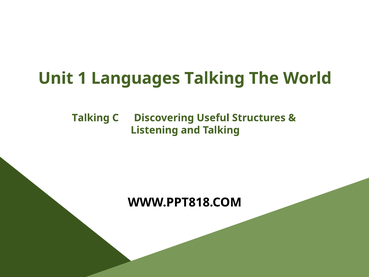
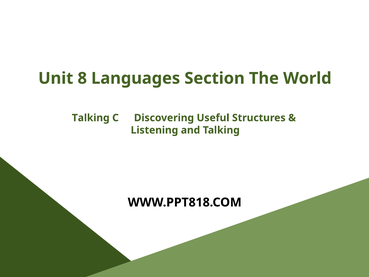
1: 1 -> 8 (82, 78)
Languages Talking: Talking -> Section (215, 78)
